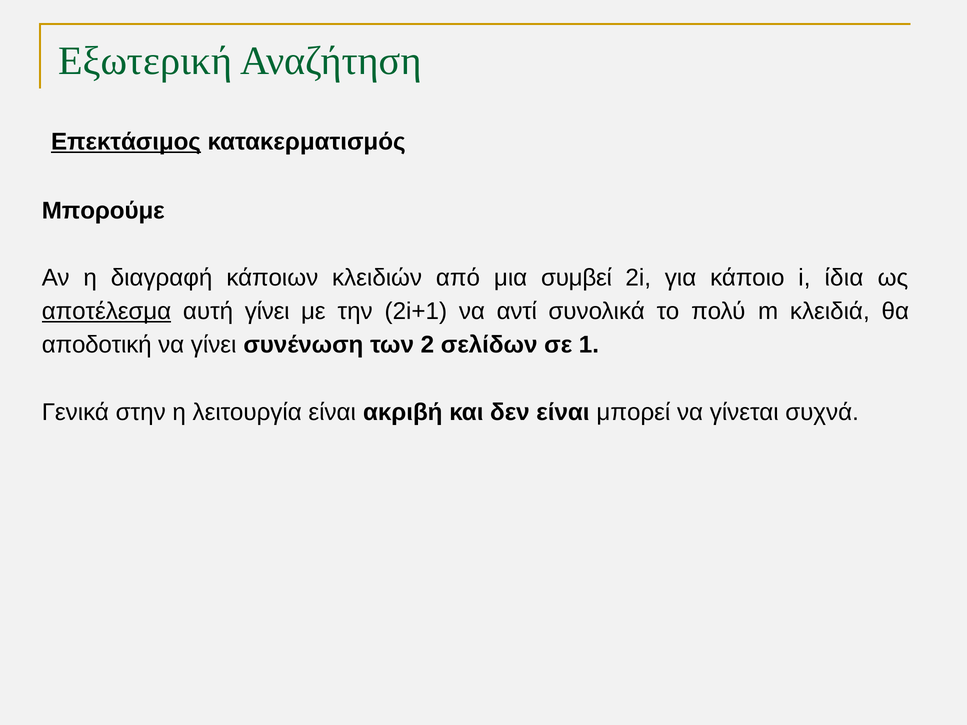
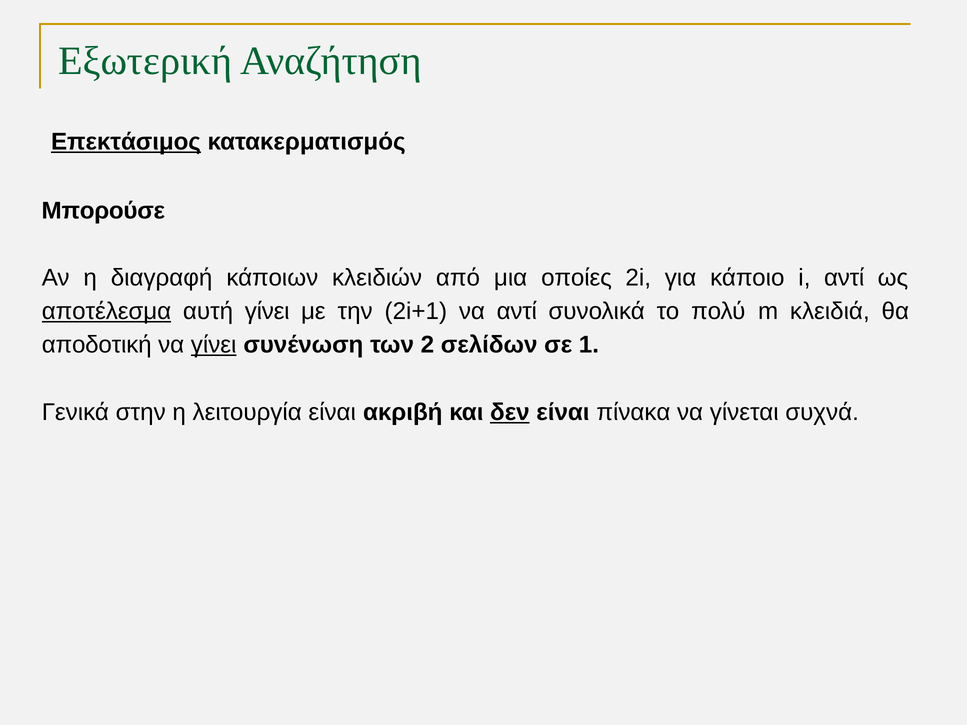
Μπορούμε: Μπορούμε -> Μπορούσε (103, 211)
συμβεί: συμβεί -> οποίες (576, 278)
i ίδια: ίδια -> αντί (844, 278)
γίνει underline: none -> present (214, 345)
δεν underline: none -> present (510, 412)
μπορεί: μπορεί -> πίνακα (633, 412)
